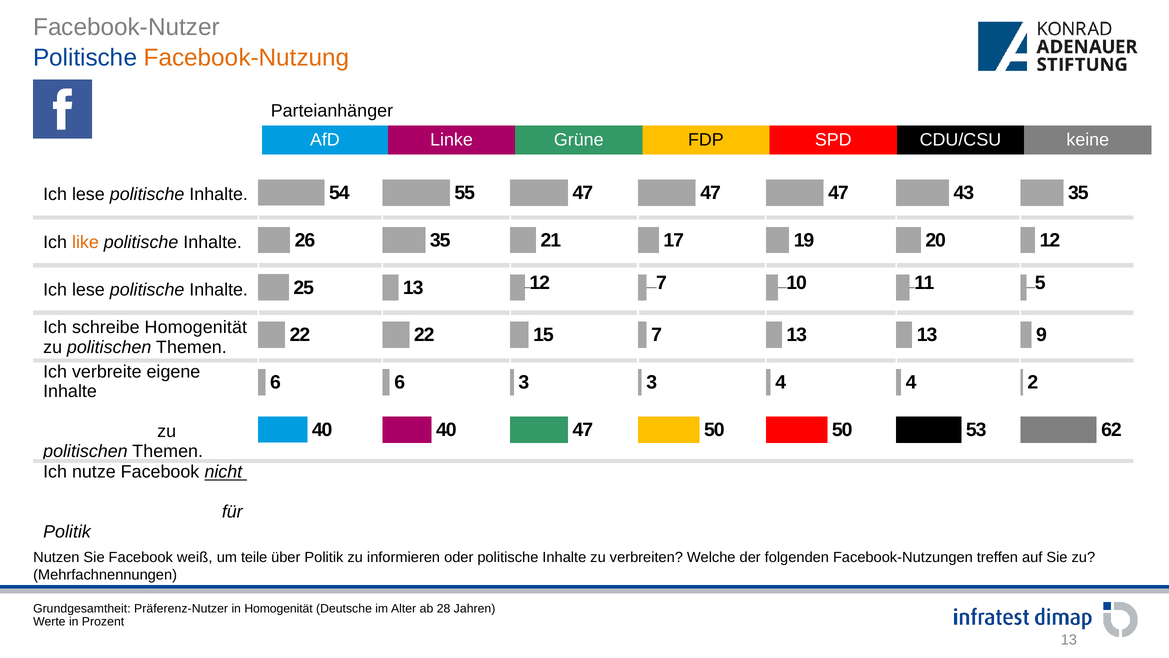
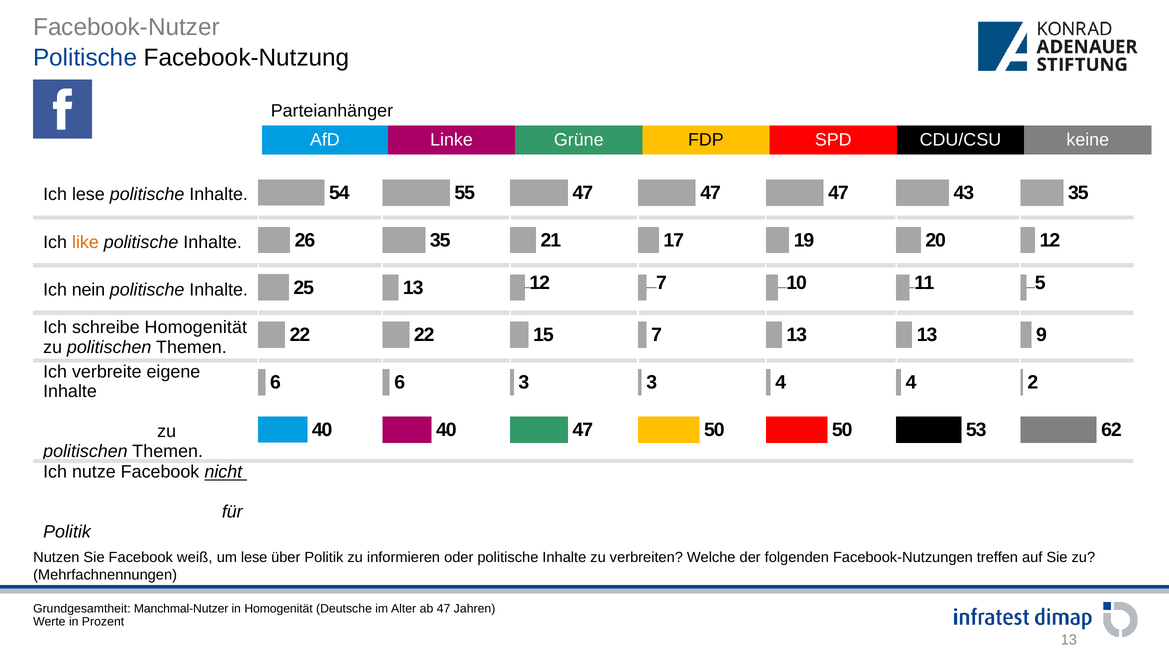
Facebook-Nutzung colour: orange -> black (247, 58)
lese: lese -> nein (88, 290)
um teile: teile -> lese (254, 557)
Präferenz-Nutzer: Präferenz-Nutzer -> Manchmal-Nutzer (181, 608)
ab 28: 28 -> 47 (444, 608)
